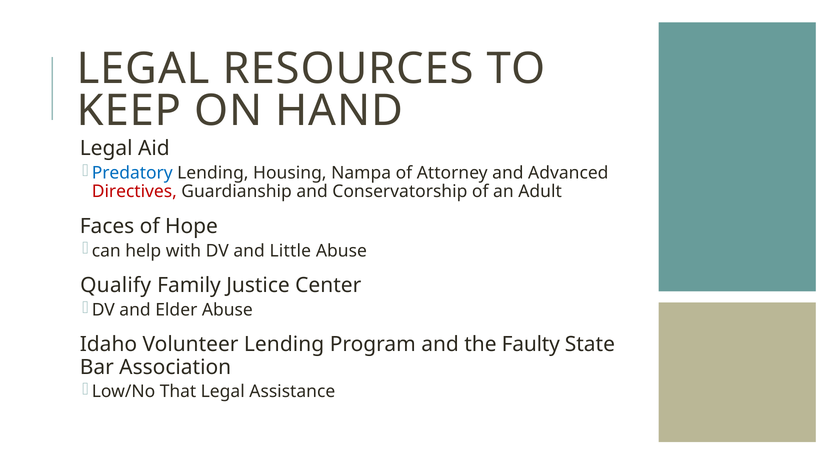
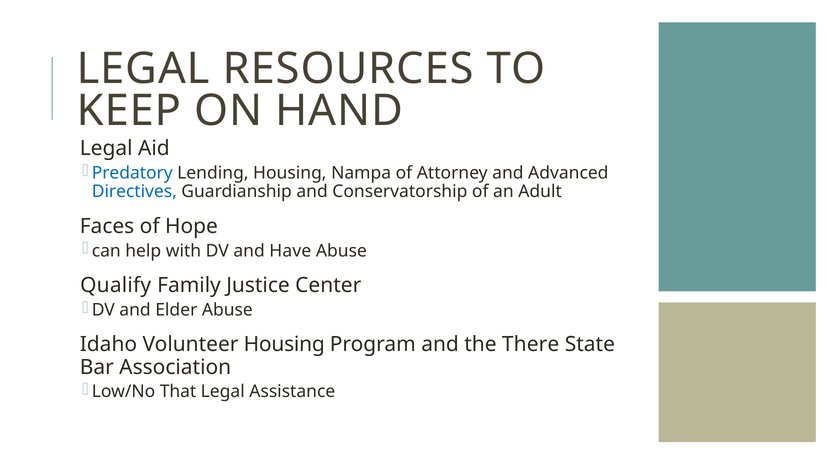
Directives colour: red -> blue (134, 191)
Little: Little -> Have (290, 250)
Volunteer Lending: Lending -> Housing (284, 344)
Faulty: Faulty -> There (531, 344)
